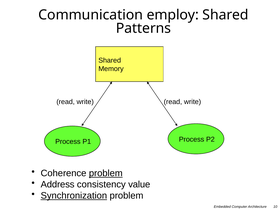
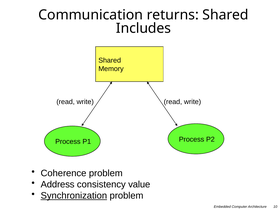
employ: employ -> returns (173, 15)
Patterns: Patterns -> Includes (144, 28)
problem underline: present -> none (106, 173)
